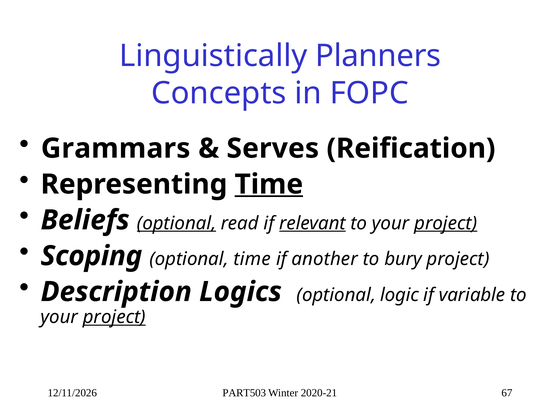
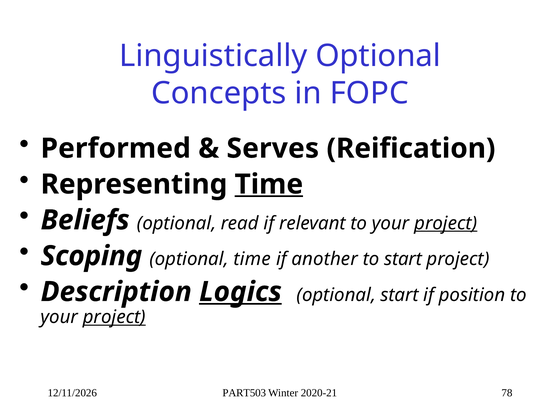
Linguistically Planners: Planners -> Optional (378, 56)
Grammars: Grammars -> Performed (116, 148)
optional underline: present -> none (177, 223)
relevant underline: present -> none (312, 223)
to bury: bury -> start (403, 259)
Logics underline: none -> present (240, 292)
optional logic: logic -> start (400, 295)
variable: variable -> position (472, 295)
67: 67 -> 78 (507, 393)
